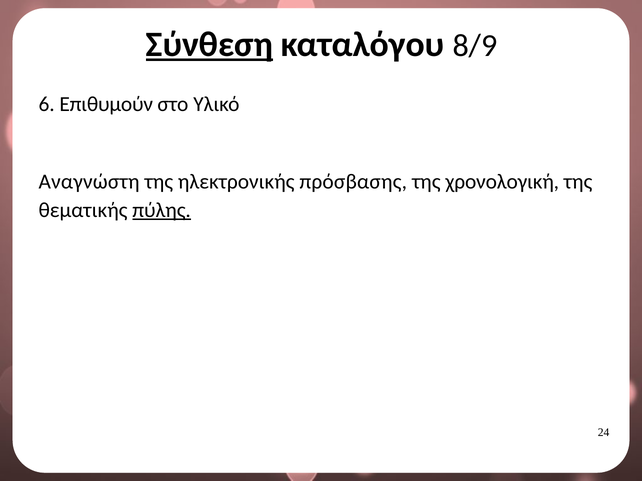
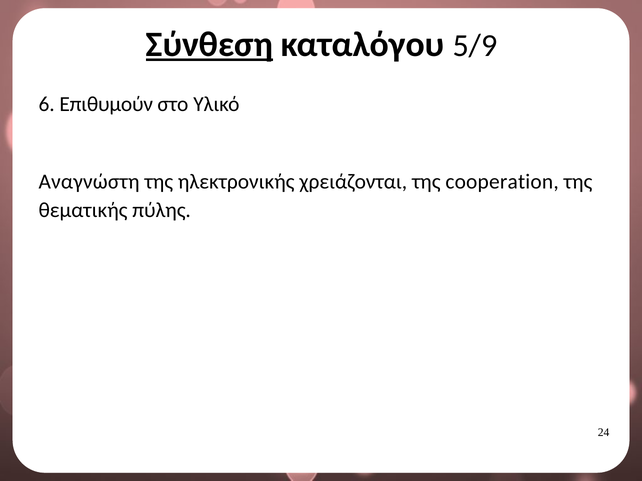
8/9: 8/9 -> 5/9 (475, 46)
πρόσβασης: πρόσβασης -> χρειάζονται (353, 182)
χρονολογική: χρονολογική -> cooperation (502, 182)
πύλης underline: present -> none (162, 210)
